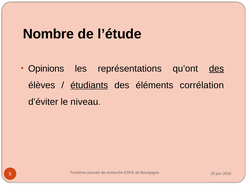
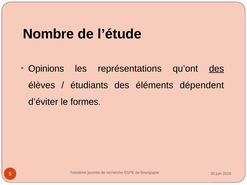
étudiants underline: present -> none (89, 85)
corrélation: corrélation -> dépendent (202, 85)
niveau: niveau -> formes (84, 102)
